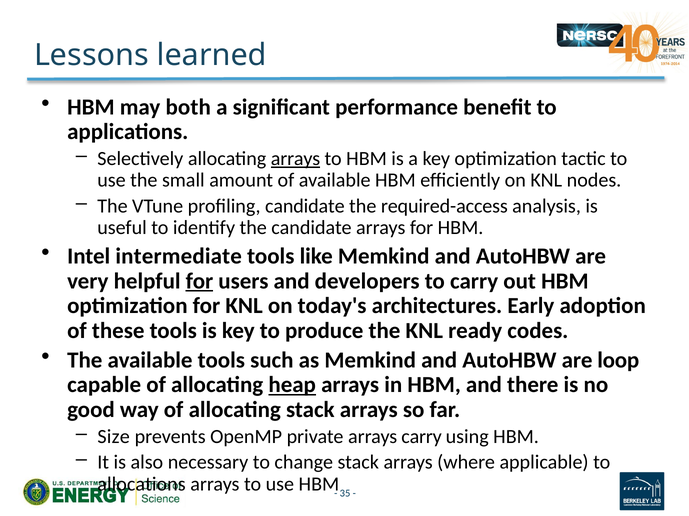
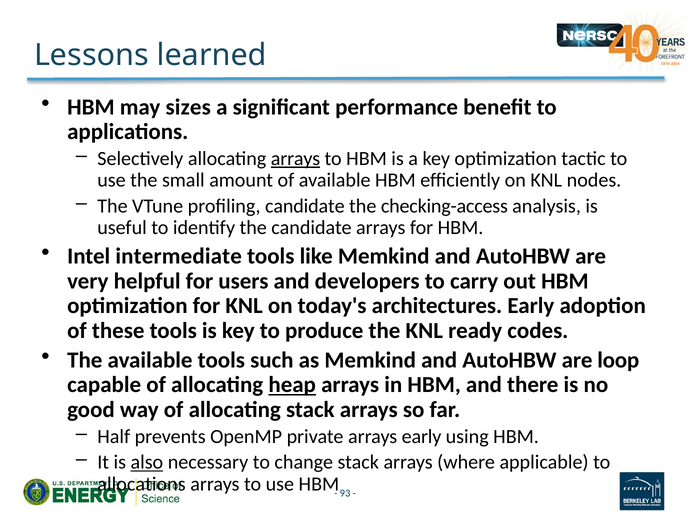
both: both -> sizes (188, 107)
required-access: required-access -> checking-access (444, 206)
for underline: present -> none (199, 281)
Size: Size -> Half (114, 437)
arrays carry: carry -> early (422, 437)
also underline: none -> present (147, 463)
35: 35 -> 93 (345, 494)
